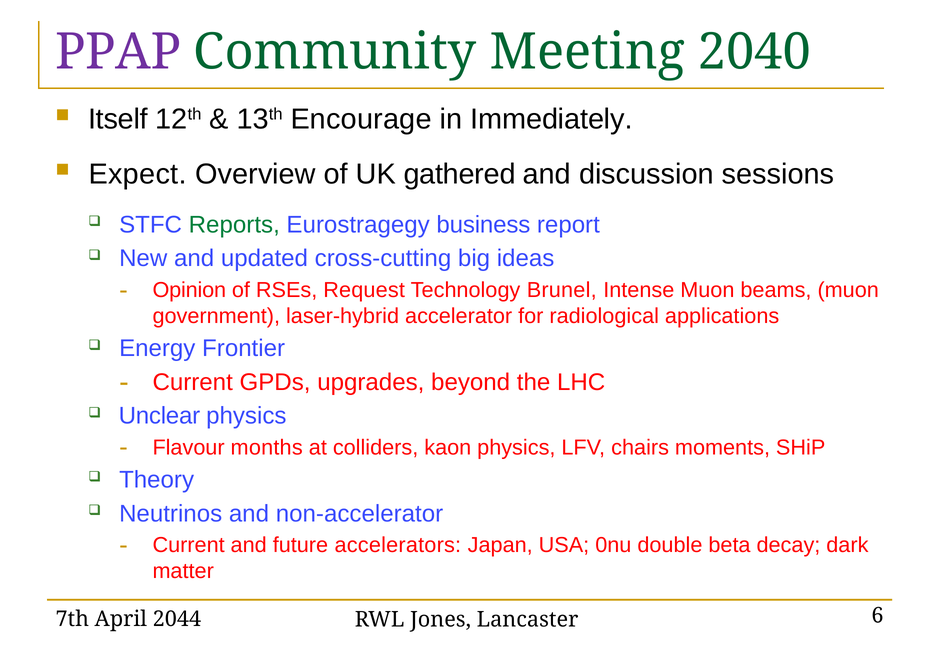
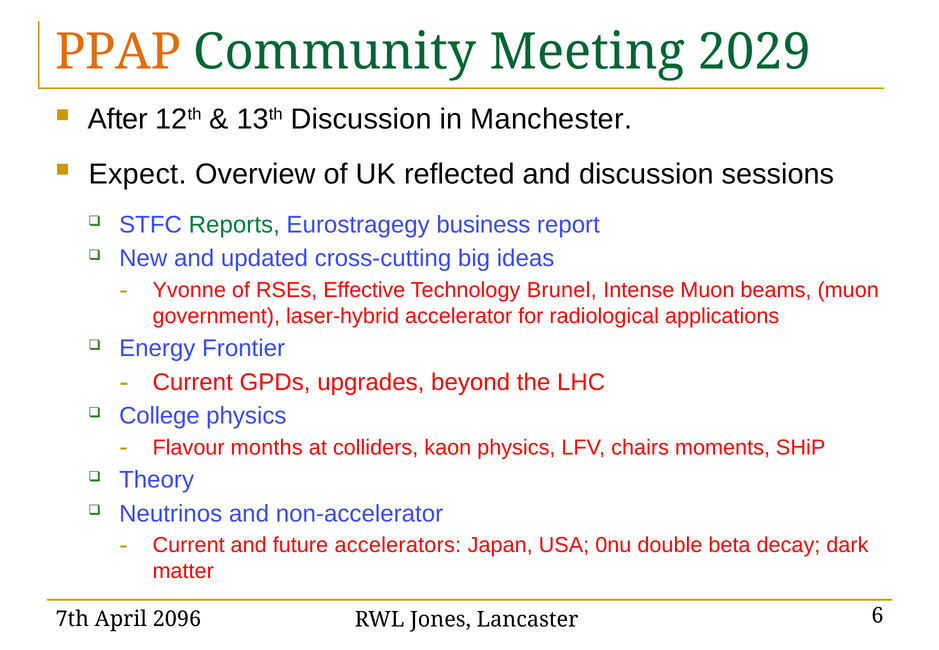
PPAP colour: purple -> orange (118, 52)
2040: 2040 -> 2029 (754, 52)
Itself: Itself -> After (118, 119)
13th Encourage: Encourage -> Discussion (361, 119)
Immediately: Immediately -> Manchester (551, 119)
gathered: gathered -> reflected (459, 174)
Opinion: Opinion -> Yvonne (189, 290)
Request: Request -> Effective (364, 290)
Unclear: Unclear -> College (159, 416)
2044: 2044 -> 2096 (177, 619)
